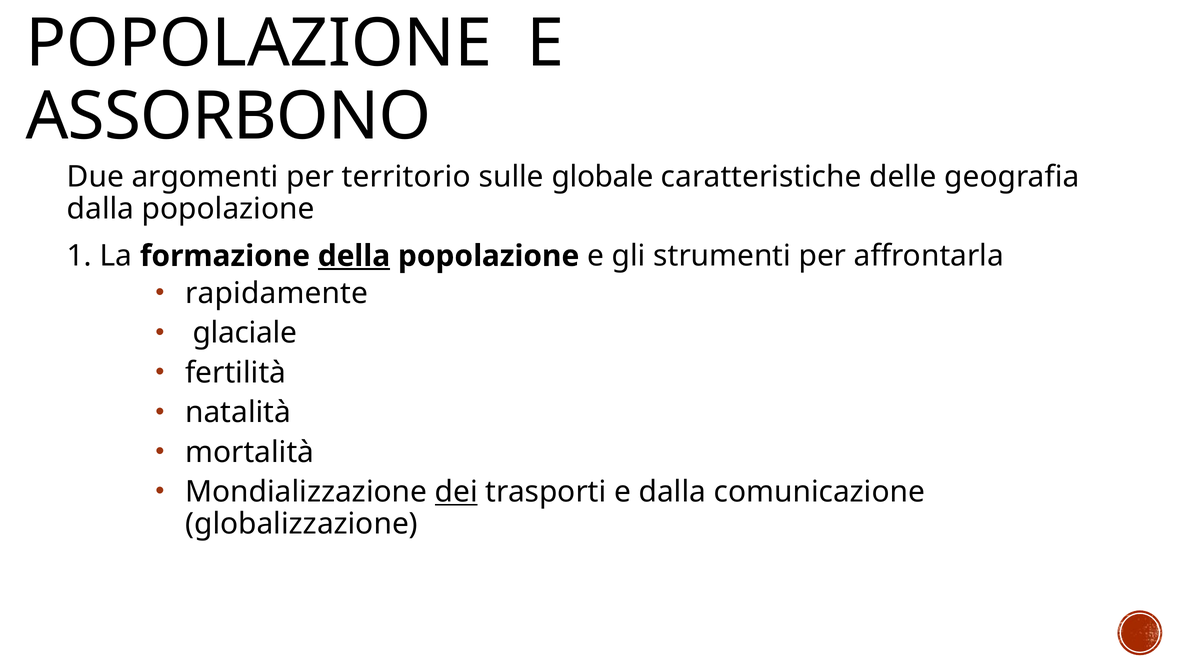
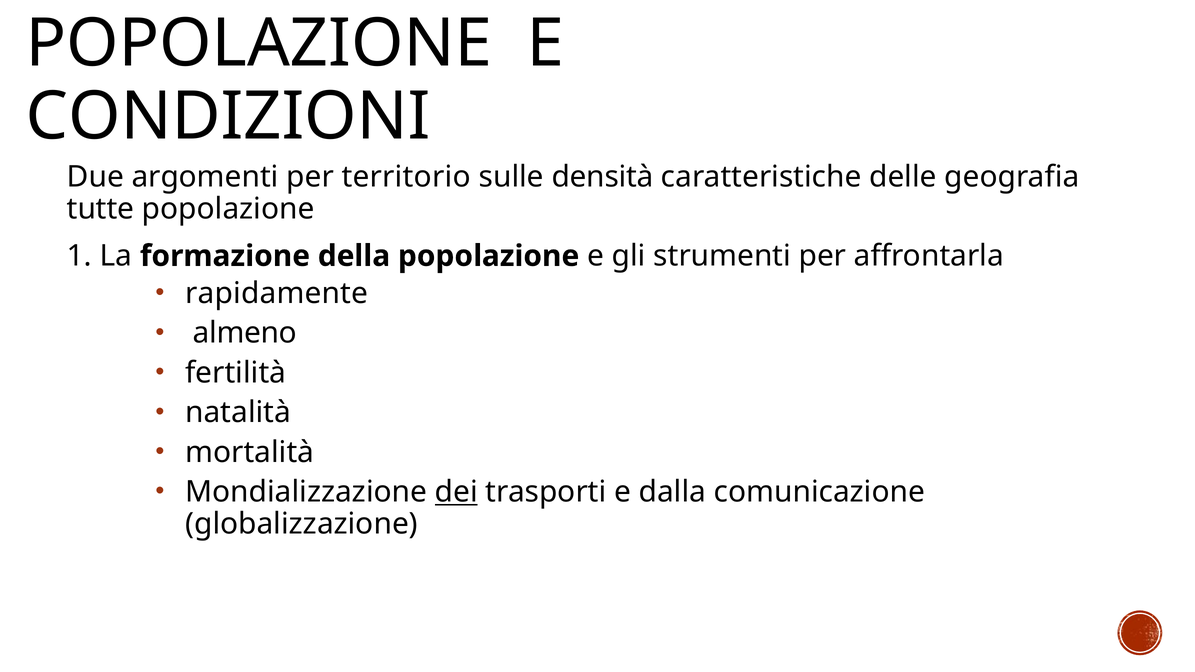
ASSORBONO: ASSORBONO -> CONDIZIONI (228, 116)
globale: globale -> densità (603, 177)
dalla: dalla -> tutte (101, 209)
della underline: present -> none (354, 256)
glaciale: glaciale -> almeno (245, 333)
